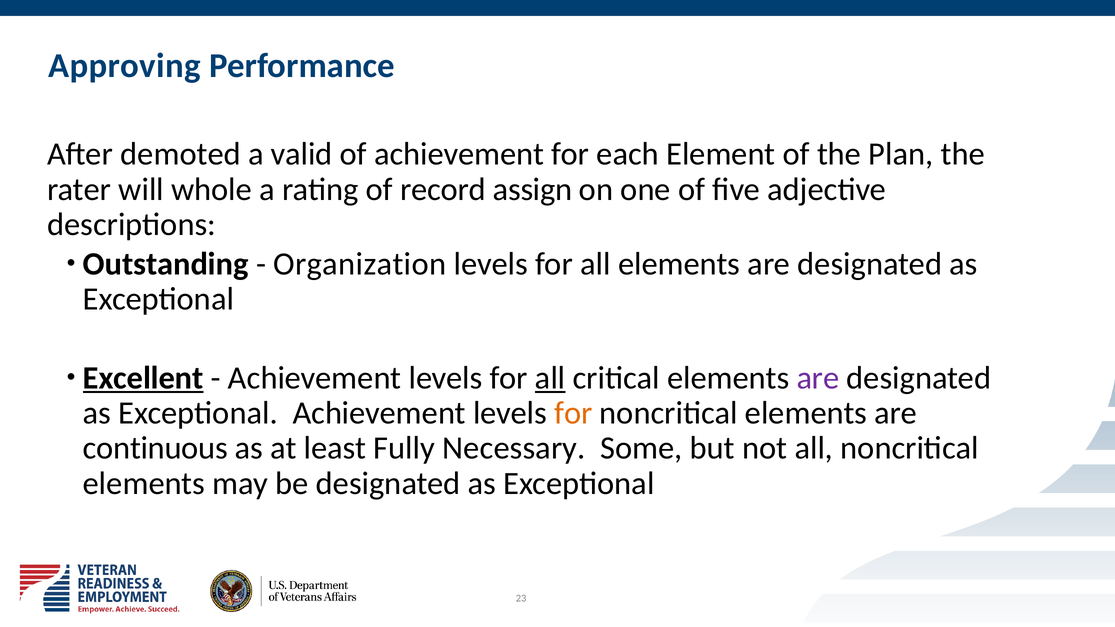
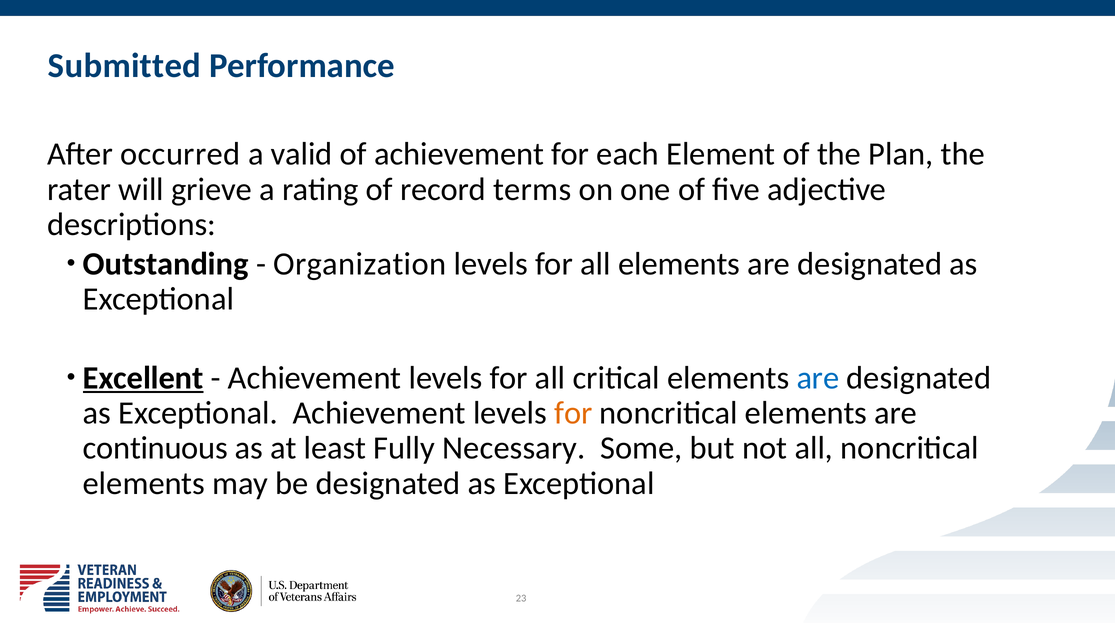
Approving: Approving -> Submitted (124, 66)
demoted: demoted -> occurred (180, 154)
whole: whole -> grieve (212, 189)
assign: assign -> terms (532, 189)
all underline: present -> none (550, 378)
are colour: purple -> blue (818, 378)
